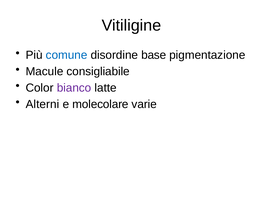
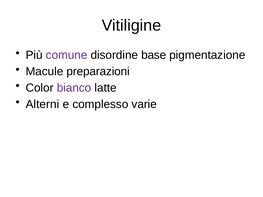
comune colour: blue -> purple (67, 55)
consigliabile: consigliabile -> preparazioni (98, 72)
molecolare: molecolare -> complesso (100, 104)
